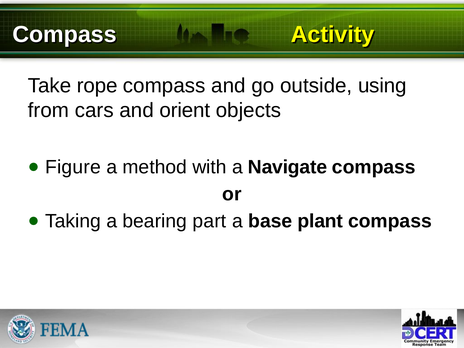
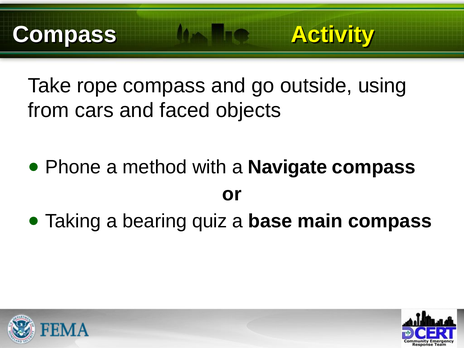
orient: orient -> faced (185, 110)
Figure: Figure -> Phone (73, 167)
part: part -> quiz (210, 221)
plant: plant -> main (320, 221)
